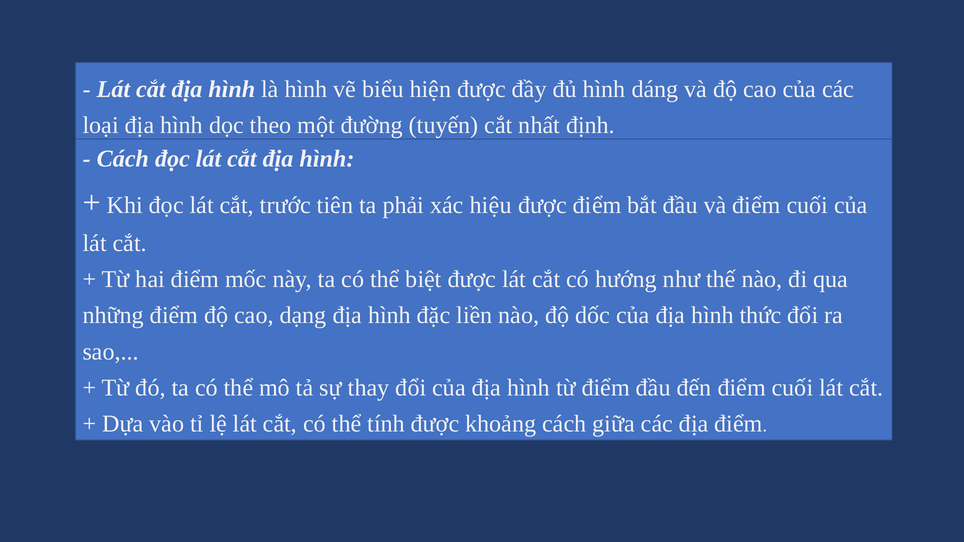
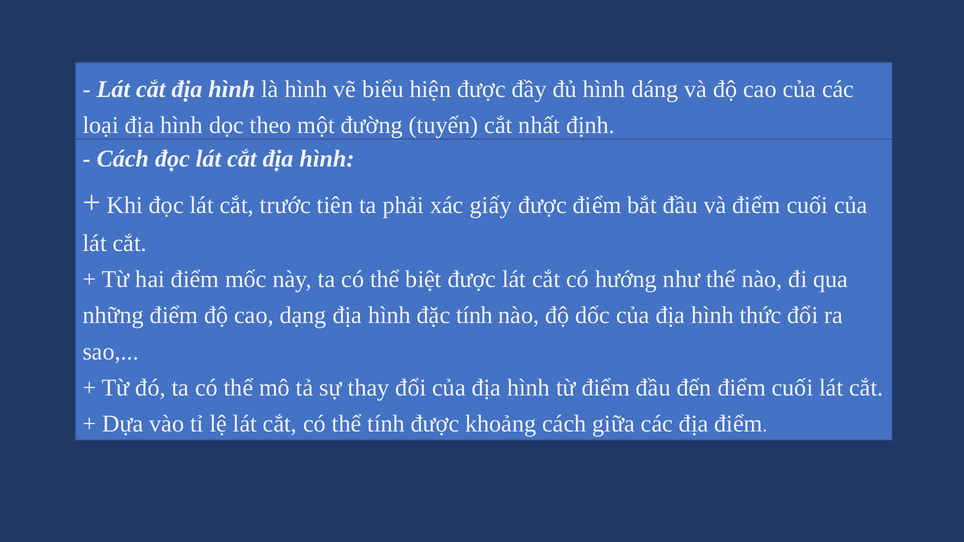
hiệu: hiệu -> giấy (491, 206)
đặc liền: liền -> tính (475, 316)
